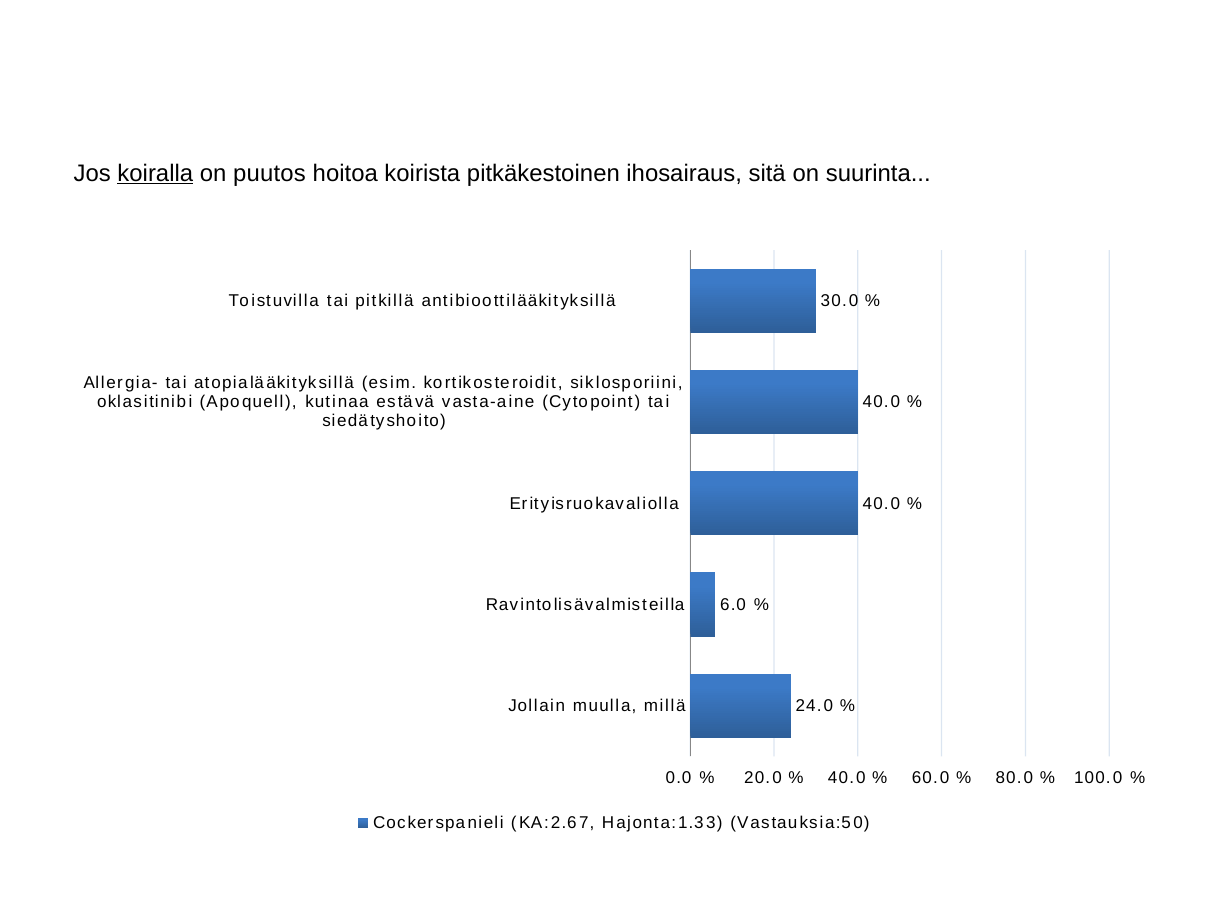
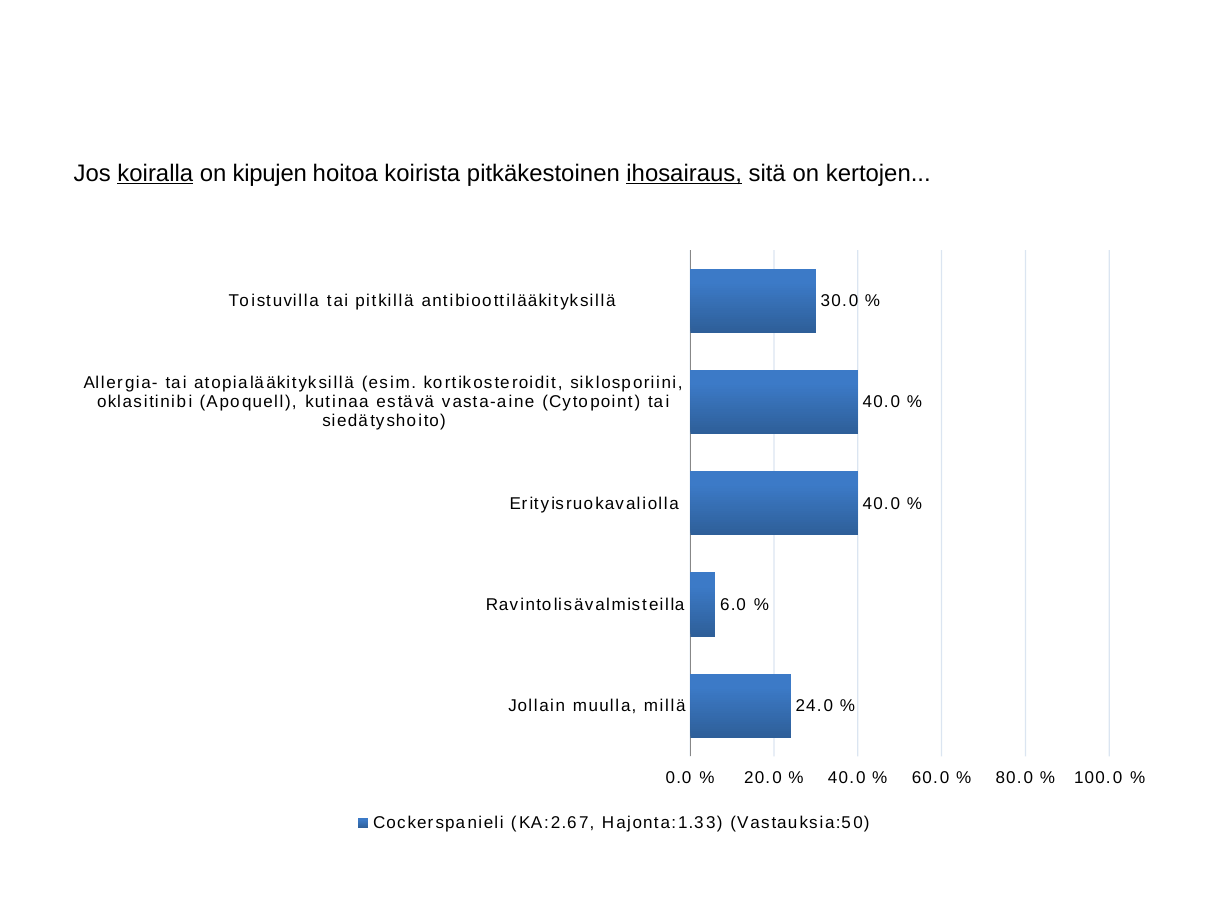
puutos: puutos -> kipujen (270, 173)
ihosairaus underline: none -> present (684, 173)
suurinta: suurinta -> kertojen (878, 173)
